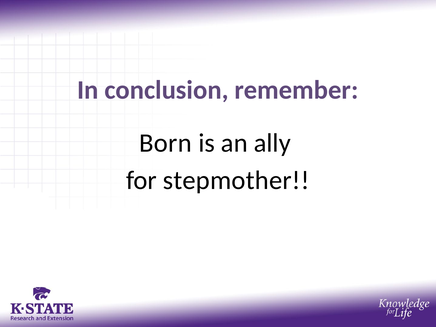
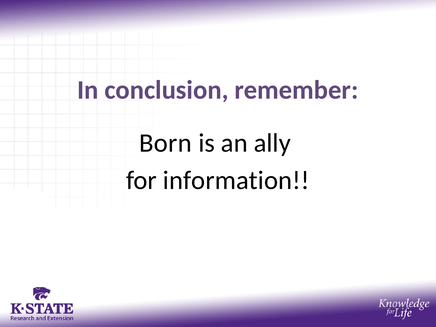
stepmother: stepmother -> information (236, 180)
